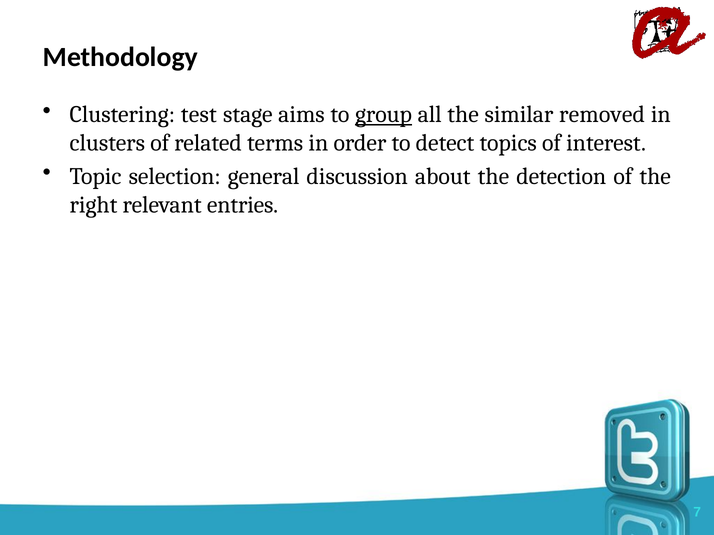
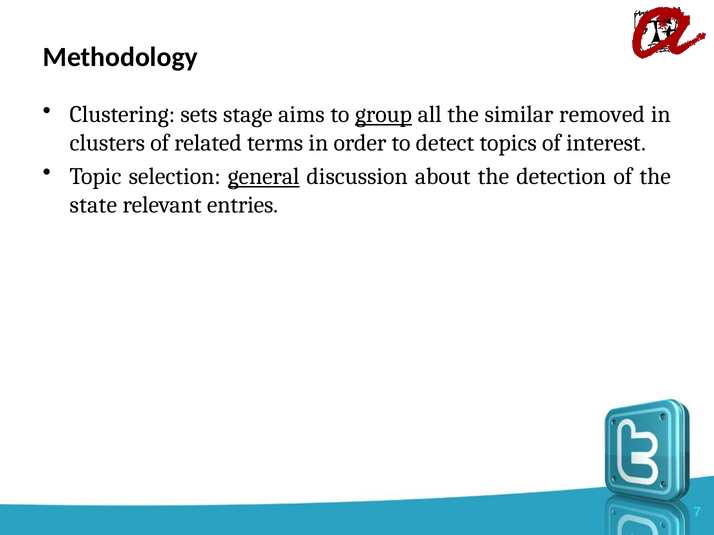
test: test -> sets (199, 115)
general underline: none -> present (264, 177)
right: right -> state (93, 205)
